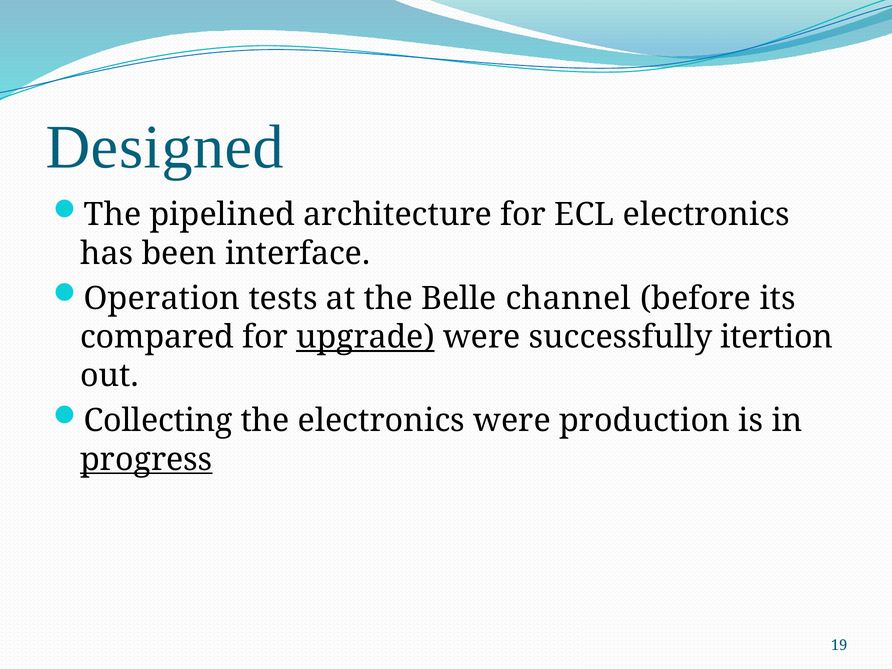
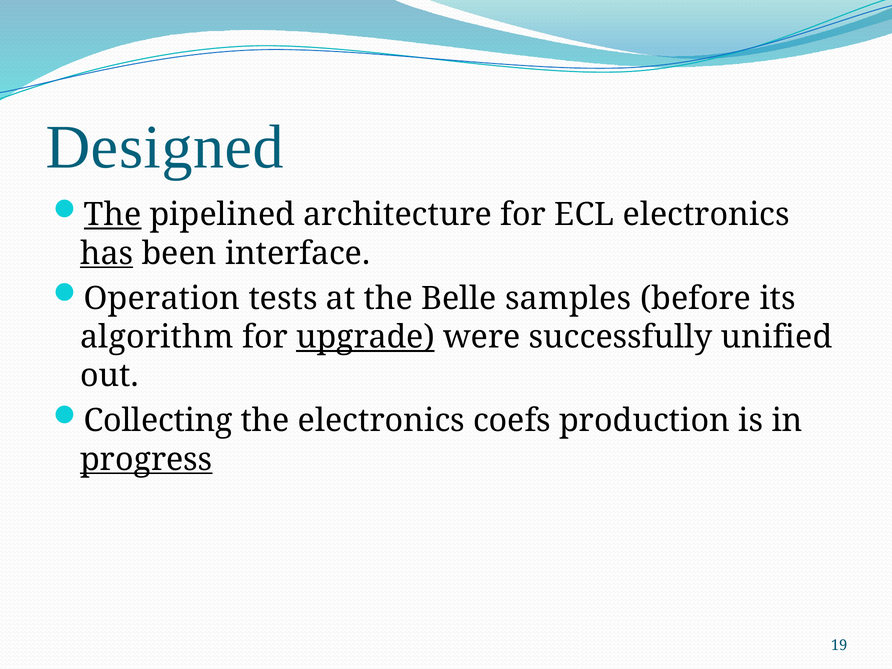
The underline: none -> present (113, 215)
has underline: none -> present (107, 253)
channel: channel -> samples (568, 298)
compared: compared -> algorithm (157, 337)
itertion: itertion -> unified (777, 337)
electronics were: were -> coefs (512, 421)
